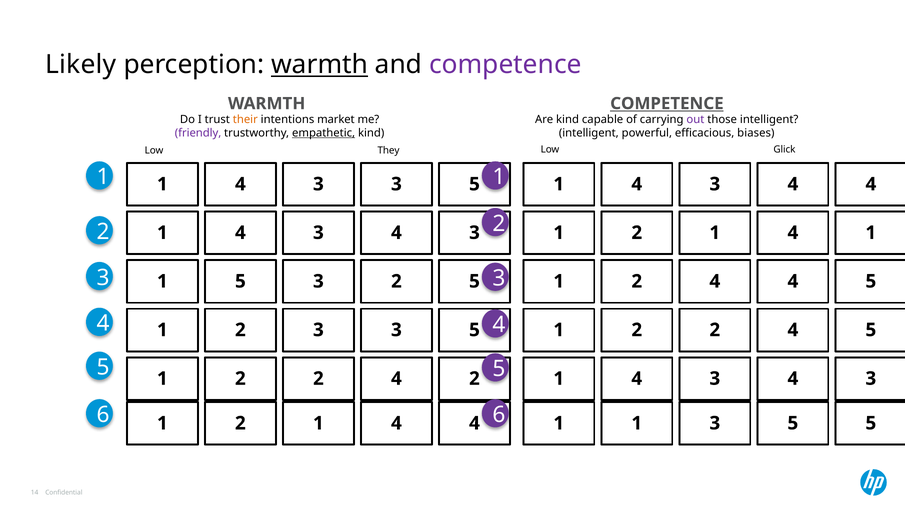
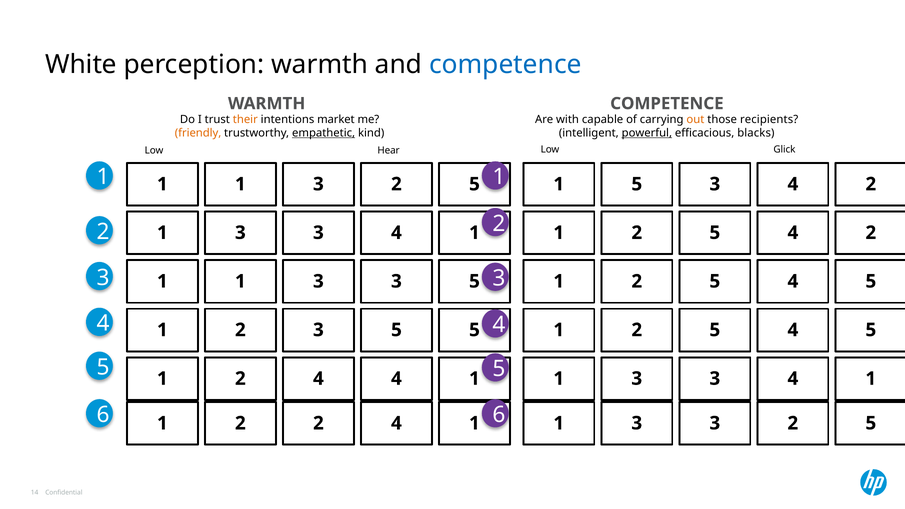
Likely: Likely -> White (81, 65)
warmth underline: present -> none (320, 65)
competence colour: purple -> blue (505, 65)
COMPETENCE underline: present -> none (667, 104)
Are kind: kind -> with (568, 119)
out colour: purple -> orange (695, 119)
those intelligent: intelligent -> recipients (769, 119)
friendly colour: purple -> orange (198, 133)
powerful underline: none -> present (647, 133)
biases: biases -> blacks (756, 133)
They: They -> Hear (389, 150)
4: 4 -> 1 (240, 184)
3: 3 -> 2 (396, 184)
4: 4 -> 5 (637, 184)
3 4 4: 4 -> 2 (871, 184)
4: 4 -> 3 (240, 233)
3: 3 -> 1 (474, 233)
1: 1 -> 5 (715, 233)
1: 1 -> 2 (871, 233)
5: 5 -> 1 (240, 281)
2: 2 -> 3 (396, 281)
4: 4 -> 5 (715, 281)
2 3 3: 3 -> 5 (396, 330)
2: 2 -> 5 (715, 330)
2: 2 -> 4 (318, 379)
2: 2 -> 1 (474, 379)
4: 4 -> 3 (637, 379)
3: 3 -> 1 (871, 379)
1: 1 -> 2 (318, 423)
4: 4 -> 1 (474, 423)
1: 1 -> 3 (637, 423)
5: 5 -> 2 (793, 423)
